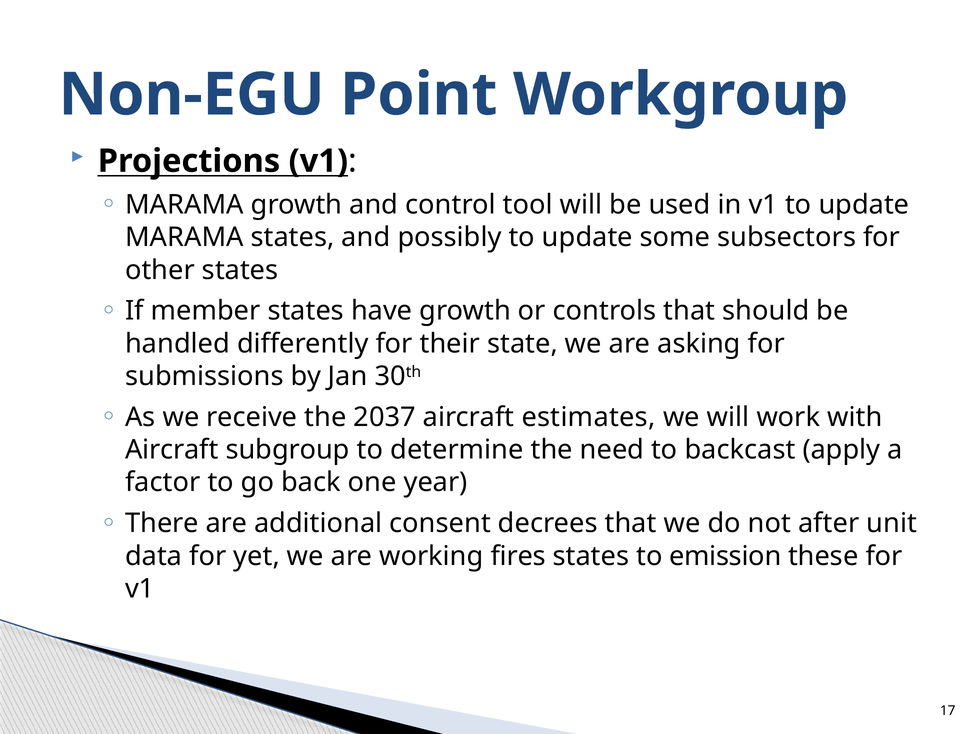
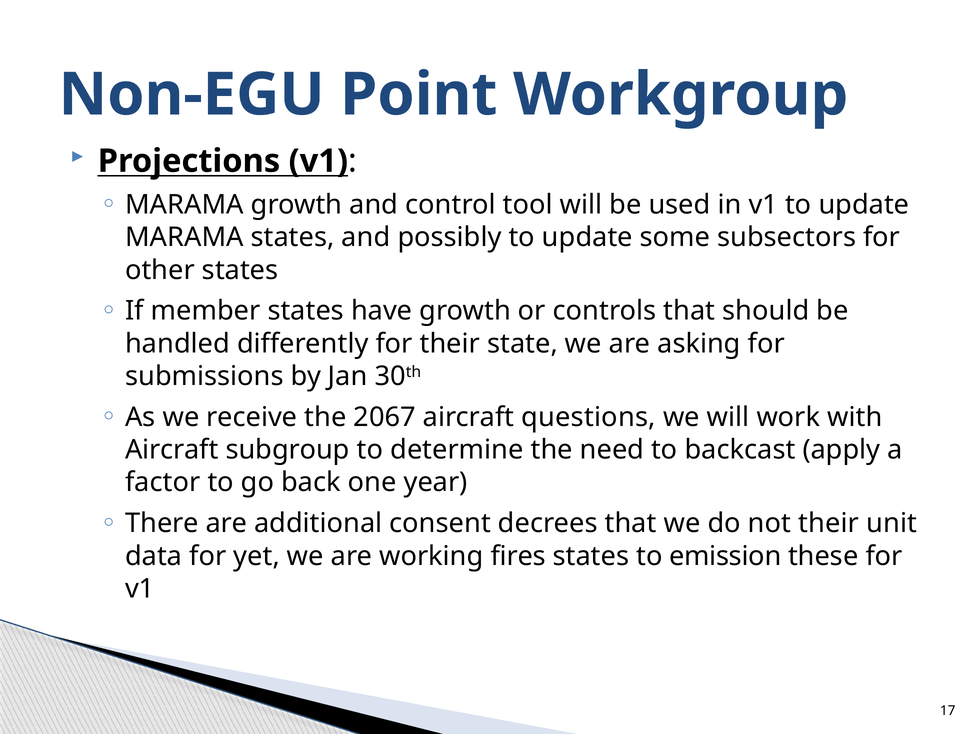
2037: 2037 -> 2067 (385, 417)
estimates: estimates -> questions (589, 417)
not after: after -> their (829, 524)
